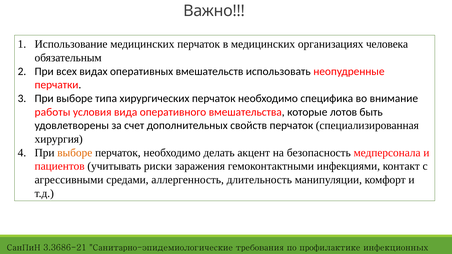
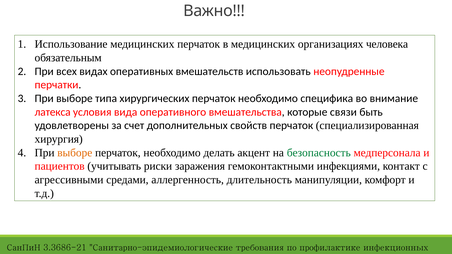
работы: работы -> латекса (53, 112)
лотов: лотов -> связи (343, 112)
безопасность colour: black -> green (319, 153)
